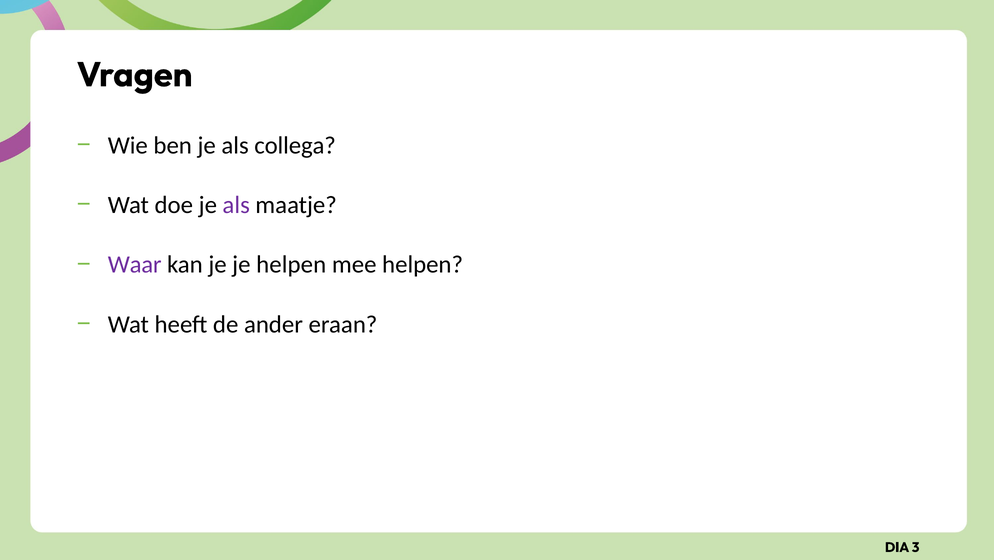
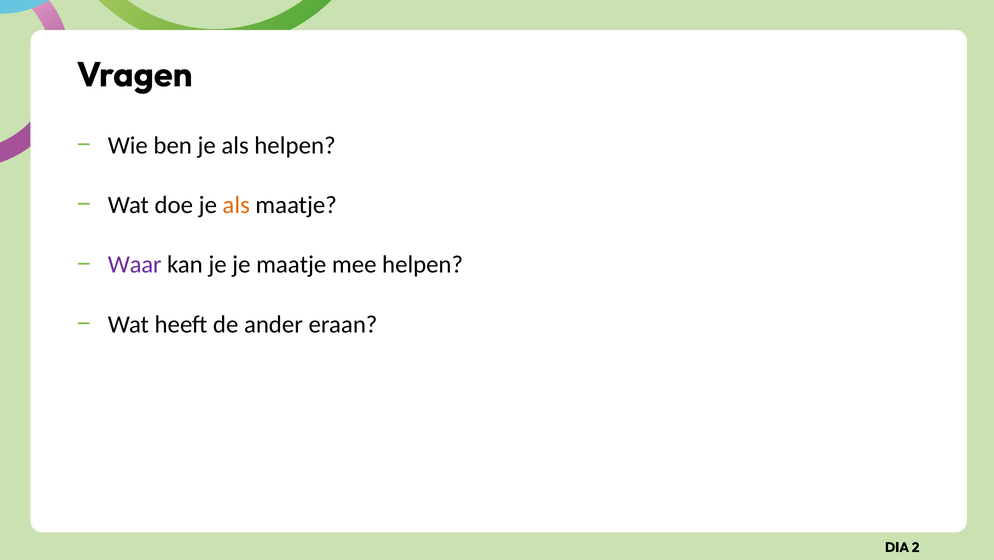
als collega: collega -> helpen (295, 145)
als colour: purple -> orange (236, 205)
je helpen: helpen -> maatje (291, 265)
3: 3 -> 2 (916, 547)
